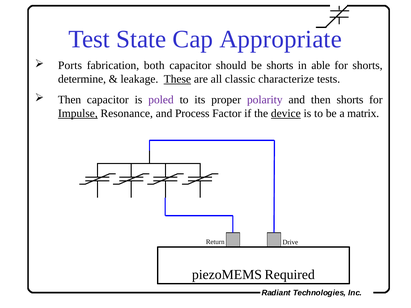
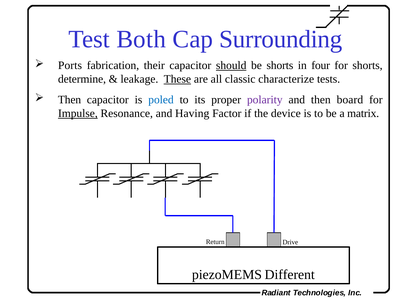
State: State -> Both (141, 39)
Appropriate: Appropriate -> Surrounding (281, 39)
both: both -> their (154, 66)
should underline: none -> present (231, 66)
able: able -> four (321, 66)
poled colour: purple -> blue (161, 100)
then shorts: shorts -> board (350, 100)
Process: Process -> Having (192, 113)
device underline: present -> none (286, 113)
Required: Required -> Different (290, 275)
